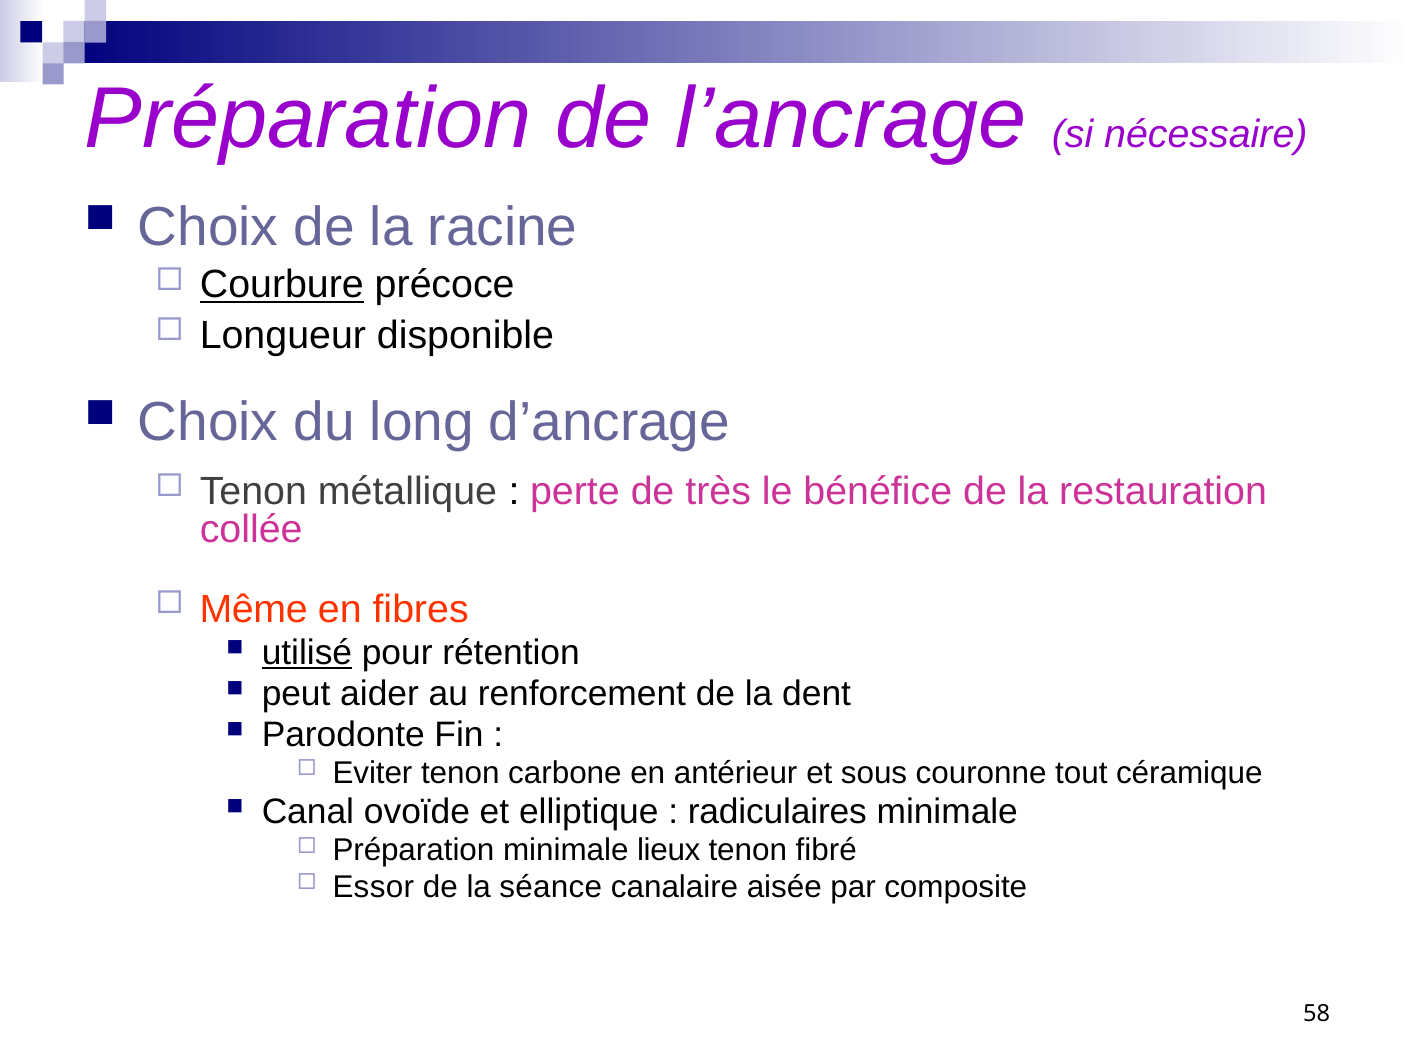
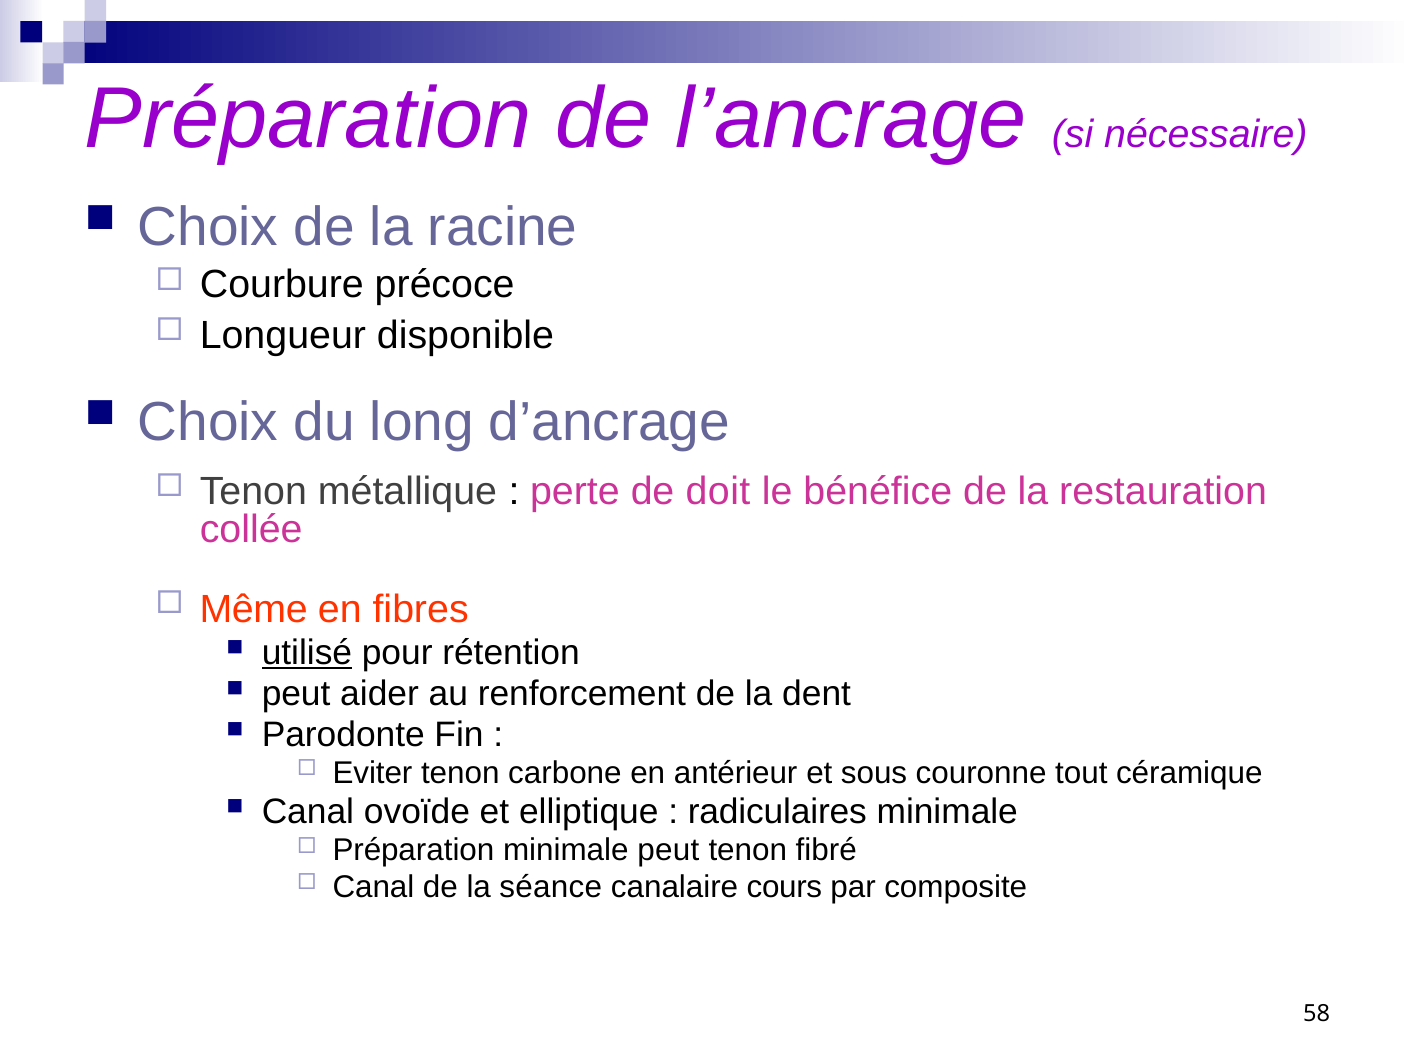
Courbure underline: present -> none (282, 285)
très: très -> doit (718, 492)
minimale lieux: lieux -> peut (668, 851)
Essor: Essor -> Canal (373, 887)
aisée: aisée -> cours (784, 887)
